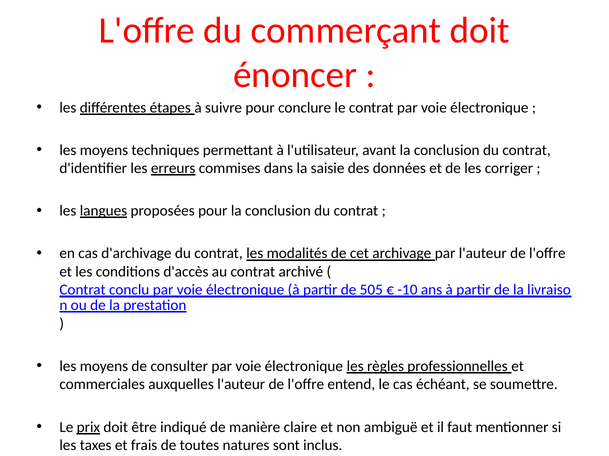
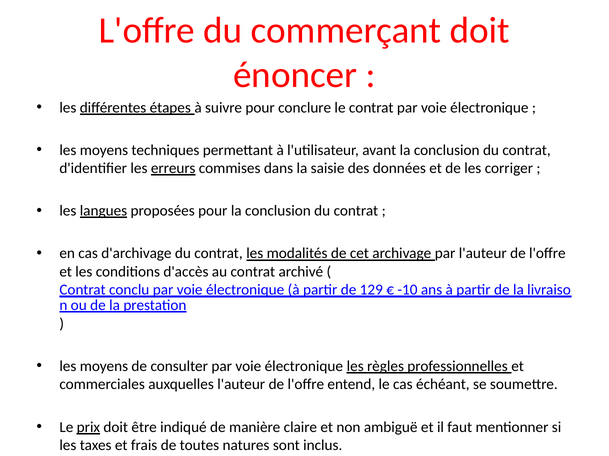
505: 505 -> 129 (371, 290)
